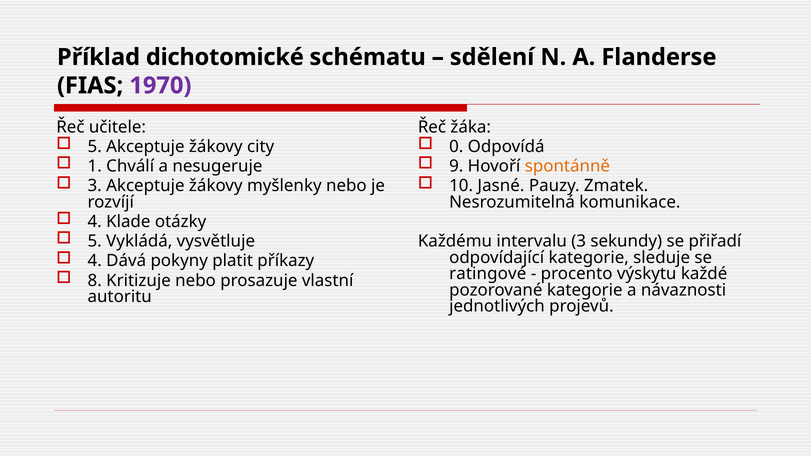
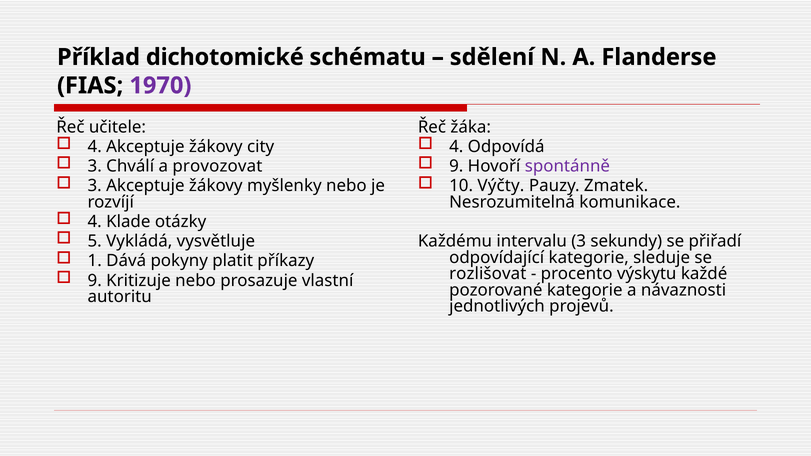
5: 5 -> 4 (95, 147)
0: 0 -> 4 (456, 147)
1: 1 -> 3 (95, 166)
nesugeruje: nesugeruje -> provozovat (217, 166)
spontánně colour: orange -> purple (567, 166)
Jasné: Jasné -> Výčty (501, 186)
4: 4 -> 1 (95, 261)
ratingové: ratingové -> rozlišovat (488, 274)
8: 8 -> 9 (95, 281)
